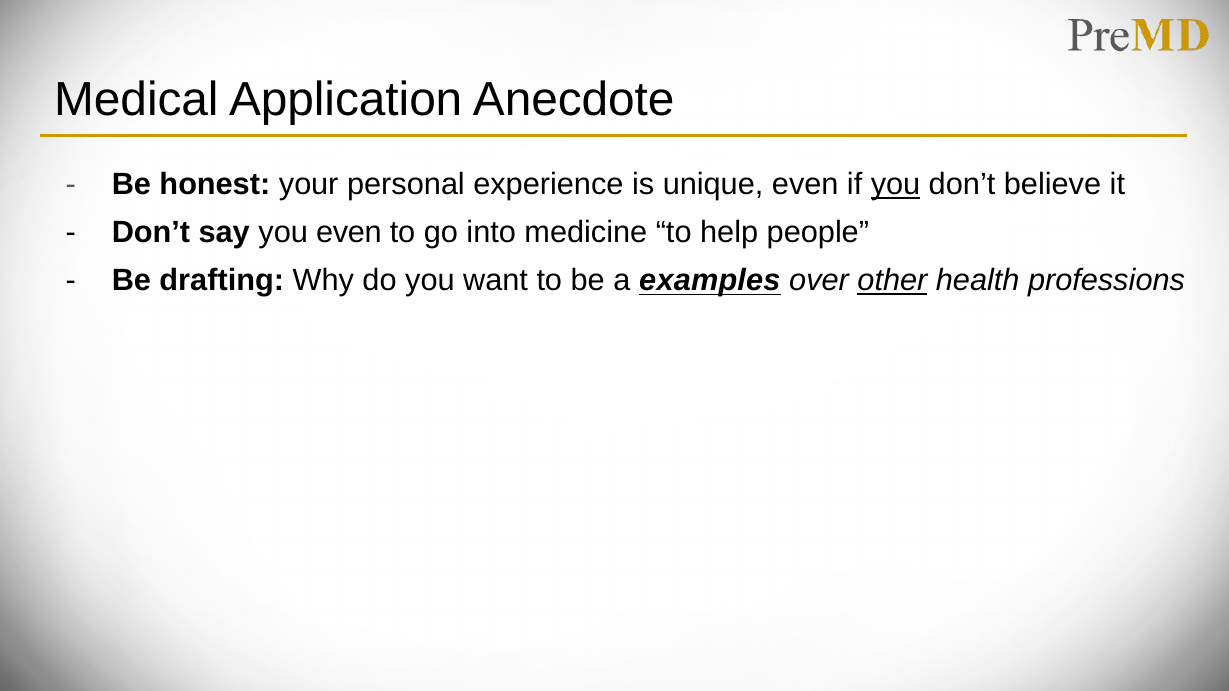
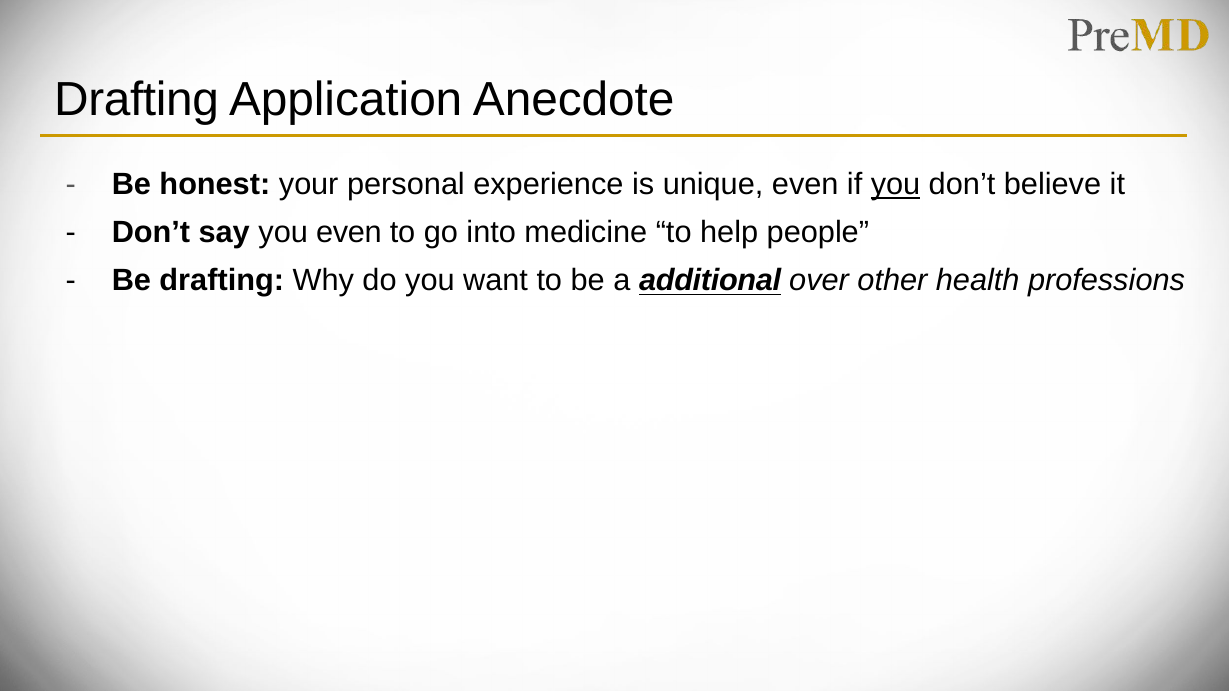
Medical: Medical -> Drafting (137, 100)
examples: examples -> additional (710, 281)
other underline: present -> none (892, 281)
